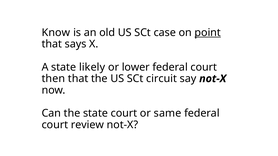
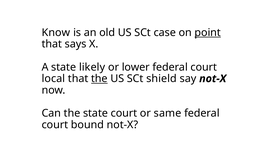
then: then -> local (53, 79)
the underline: none -> present (99, 79)
circuit: circuit -> shield (162, 79)
review: review -> bound (87, 125)
